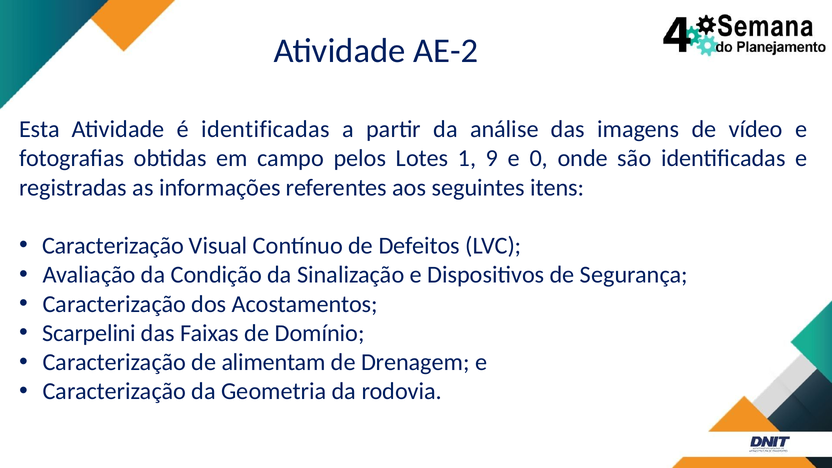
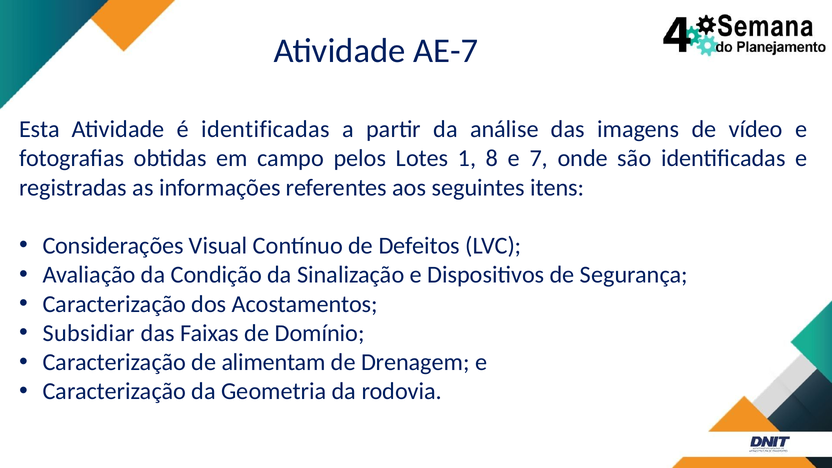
AE-2: AE-2 -> AE-7 (446, 51)
9: 9 -> 8 (492, 158)
0: 0 -> 7 (539, 158)
Caracterização: Caracterização -> Considerações (113, 246)
Scarpelini: Scarpelini -> Subsidiar (89, 333)
